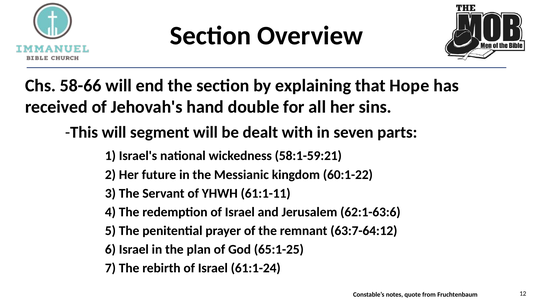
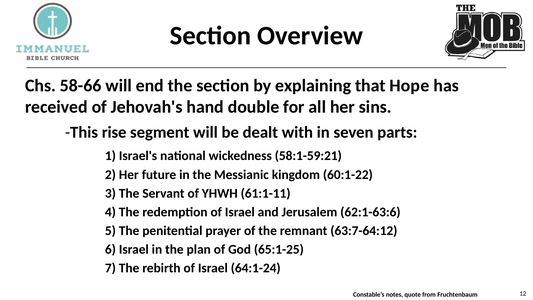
This will: will -> rise (114, 132)
61:1-24: 61:1-24 -> 64:1-24 (256, 268)
